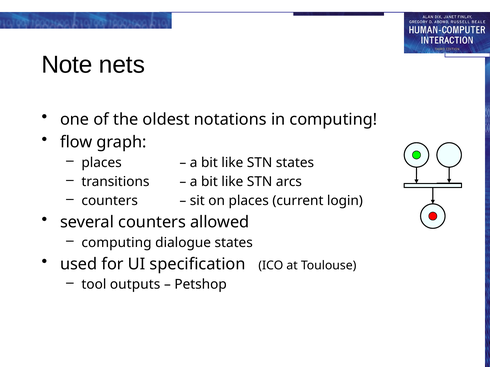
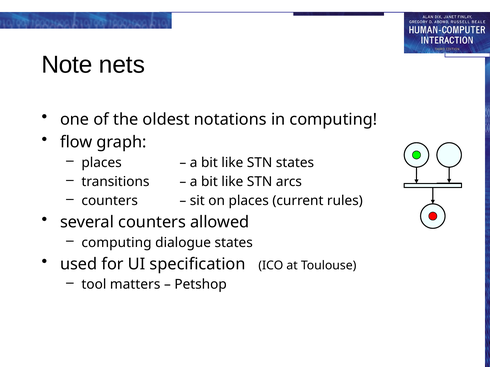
login: login -> rules (345, 201)
outputs: outputs -> matters (135, 285)
